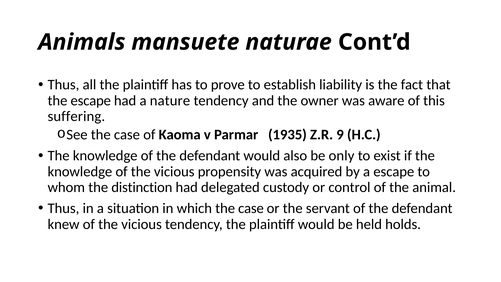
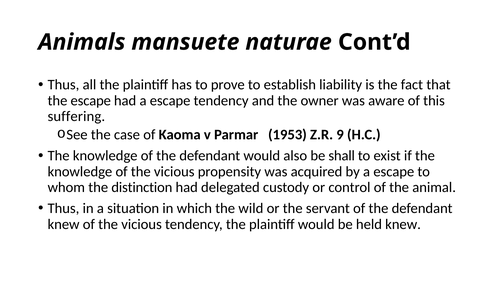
had a nature: nature -> escape (170, 100)
1935: 1935 -> 1953 (287, 135)
only: only -> shall (342, 156)
which the case: case -> wild (251, 208)
held holds: holds -> knew (403, 224)
